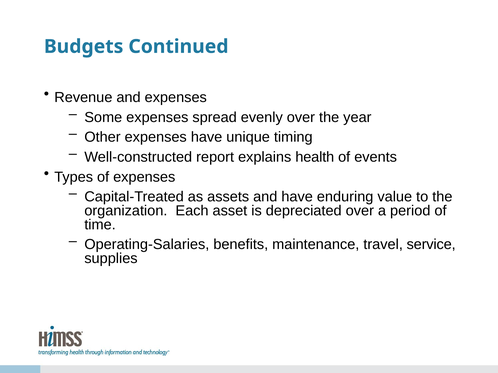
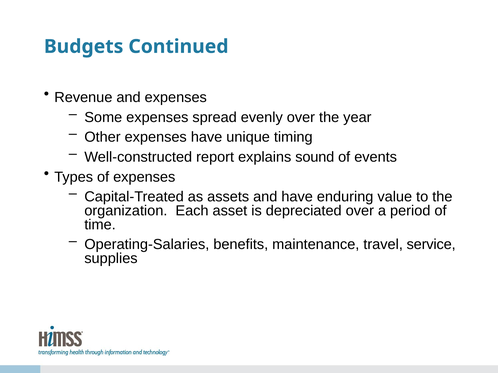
health: health -> sound (315, 157)
